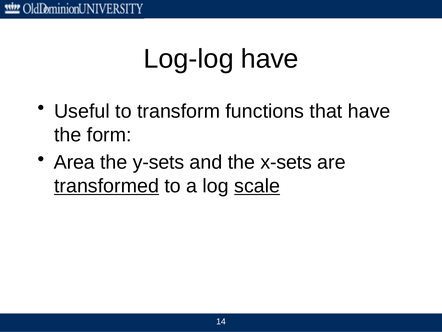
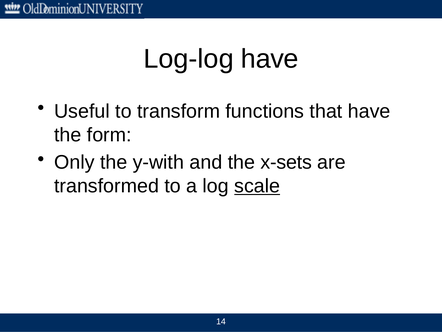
Area: Area -> Only (74, 162)
y-sets: y-sets -> y-with (158, 162)
transformed underline: present -> none (107, 186)
